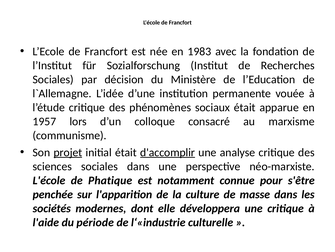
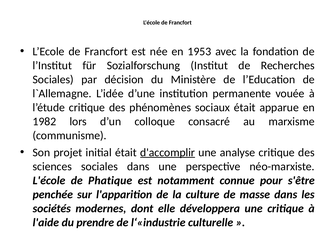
1983: 1983 -> 1953 (199, 51)
1957: 1957 -> 1982 (44, 121)
projet underline: present -> none (68, 152)
période: période -> prendre (95, 222)
